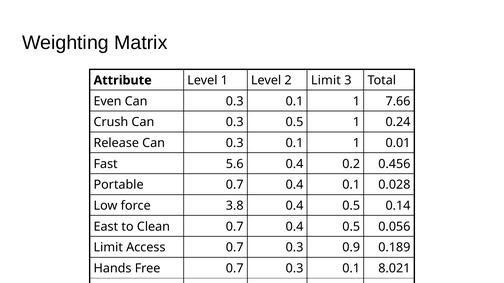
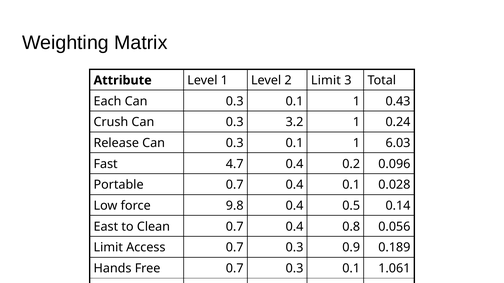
Even: Even -> Each (107, 101)
7.66: 7.66 -> 0.43 (398, 101)
0.3 0.5: 0.5 -> 3.2 (295, 122)
0.01: 0.01 -> 6.03 (398, 143)
5.6: 5.6 -> 4.7 (235, 164)
0.456: 0.456 -> 0.096 (394, 164)
3.8: 3.8 -> 9.8 (235, 206)
0.7 0.4 0.5: 0.5 -> 0.8 (351, 227)
8.021: 8.021 -> 1.061 (394, 269)
